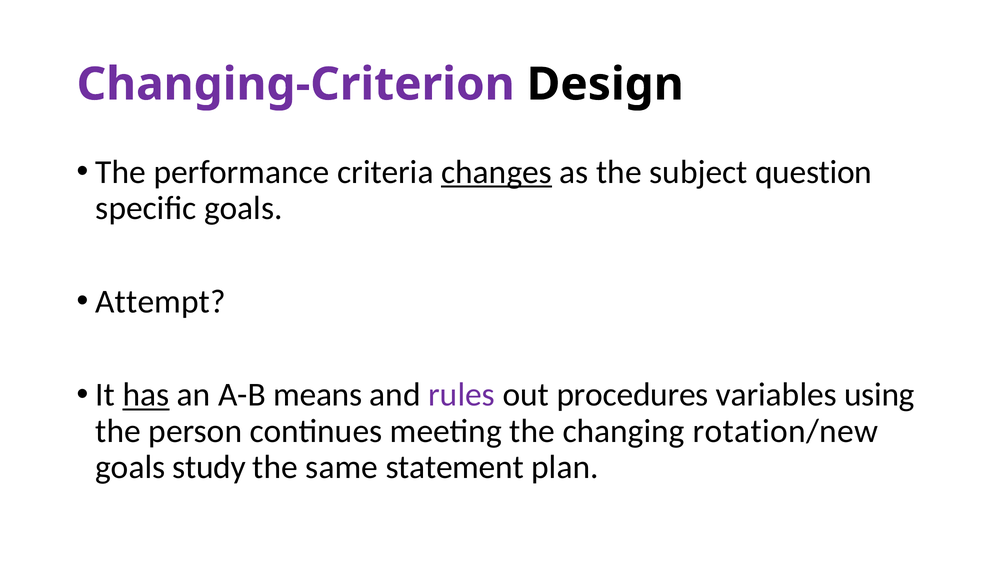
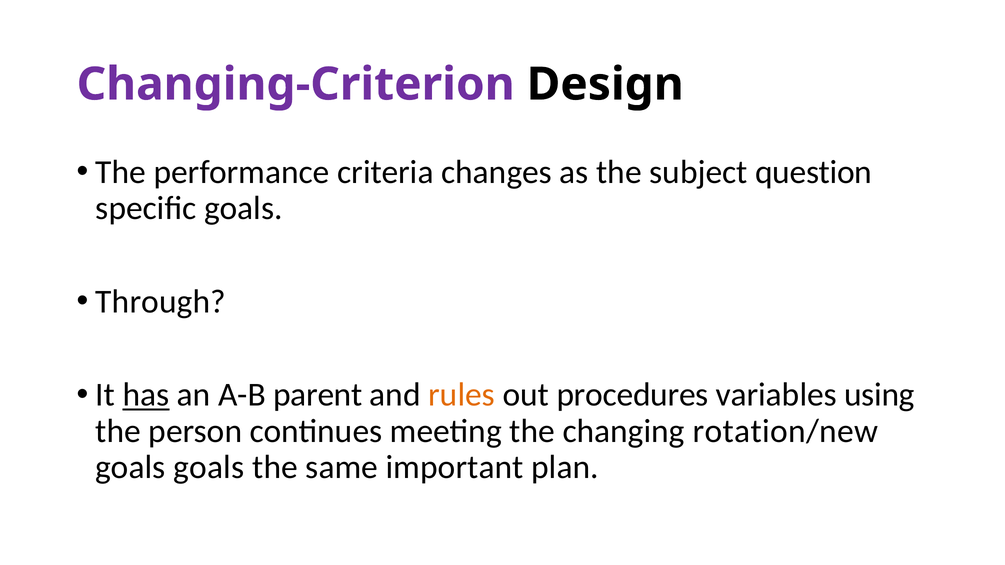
changes underline: present -> none (497, 172)
Attempt: Attempt -> Through (161, 302)
means: means -> parent (318, 395)
rules colour: purple -> orange (462, 395)
goals study: study -> goals (209, 467)
statement: statement -> important (455, 467)
